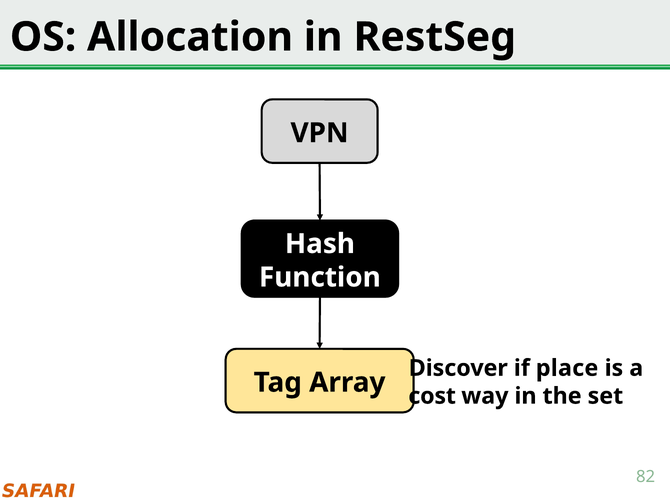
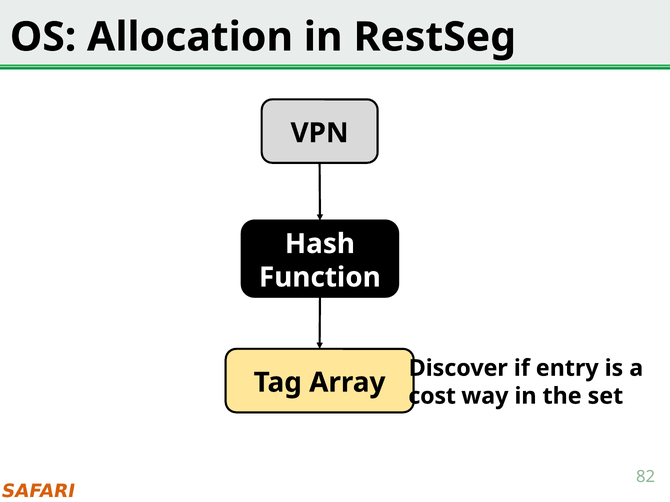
place: place -> entry (567, 368)
